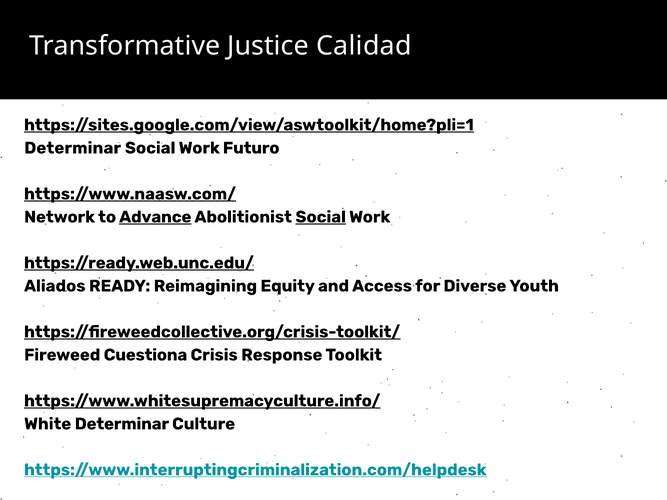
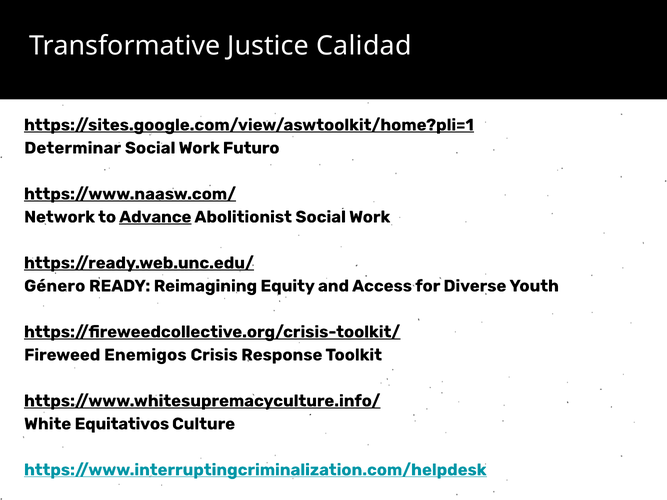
Social underline: present -> none (321, 217)
Aliados: Aliados -> Género (55, 286)
Cuestiona: Cuestiona -> Enemigos (145, 355)
White Determinar: Determinar -> Equitativos (122, 424)
